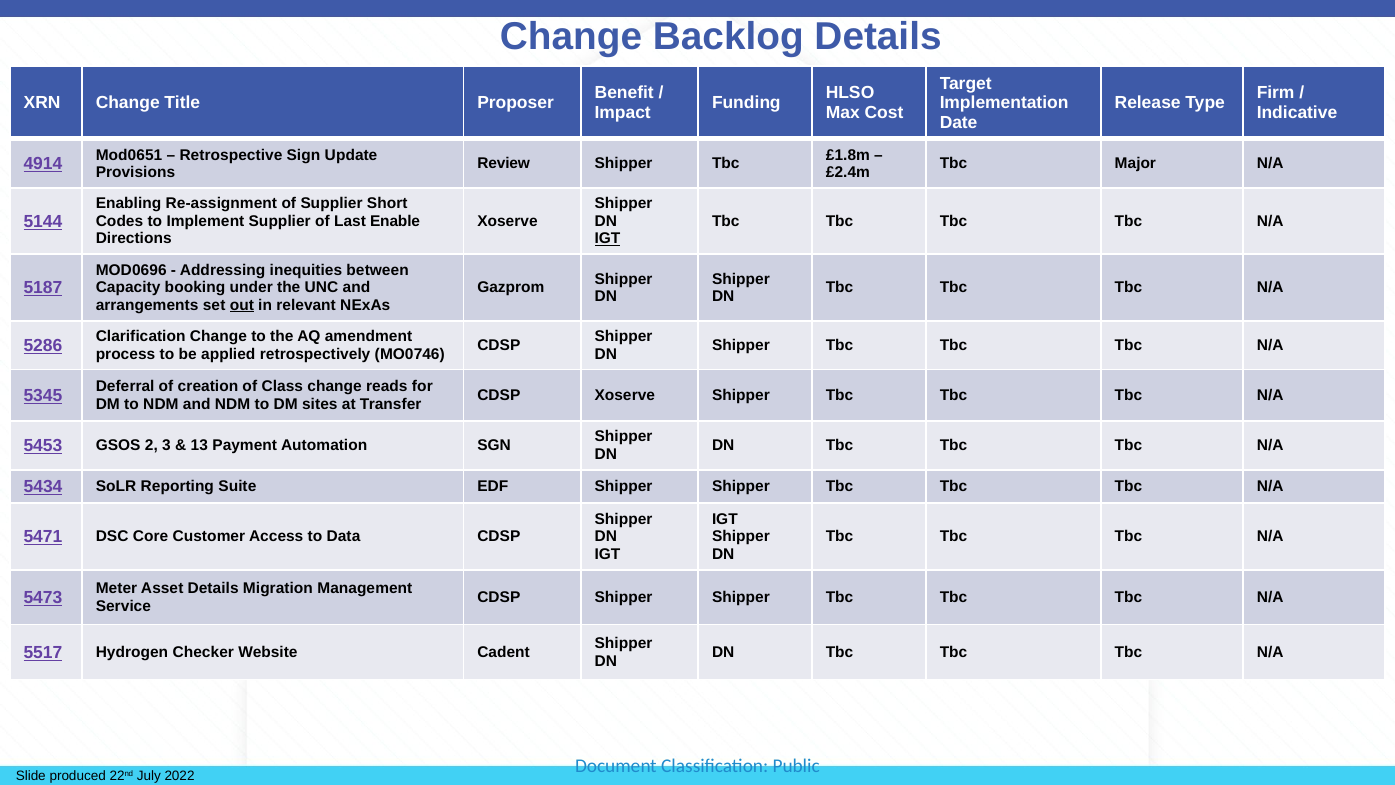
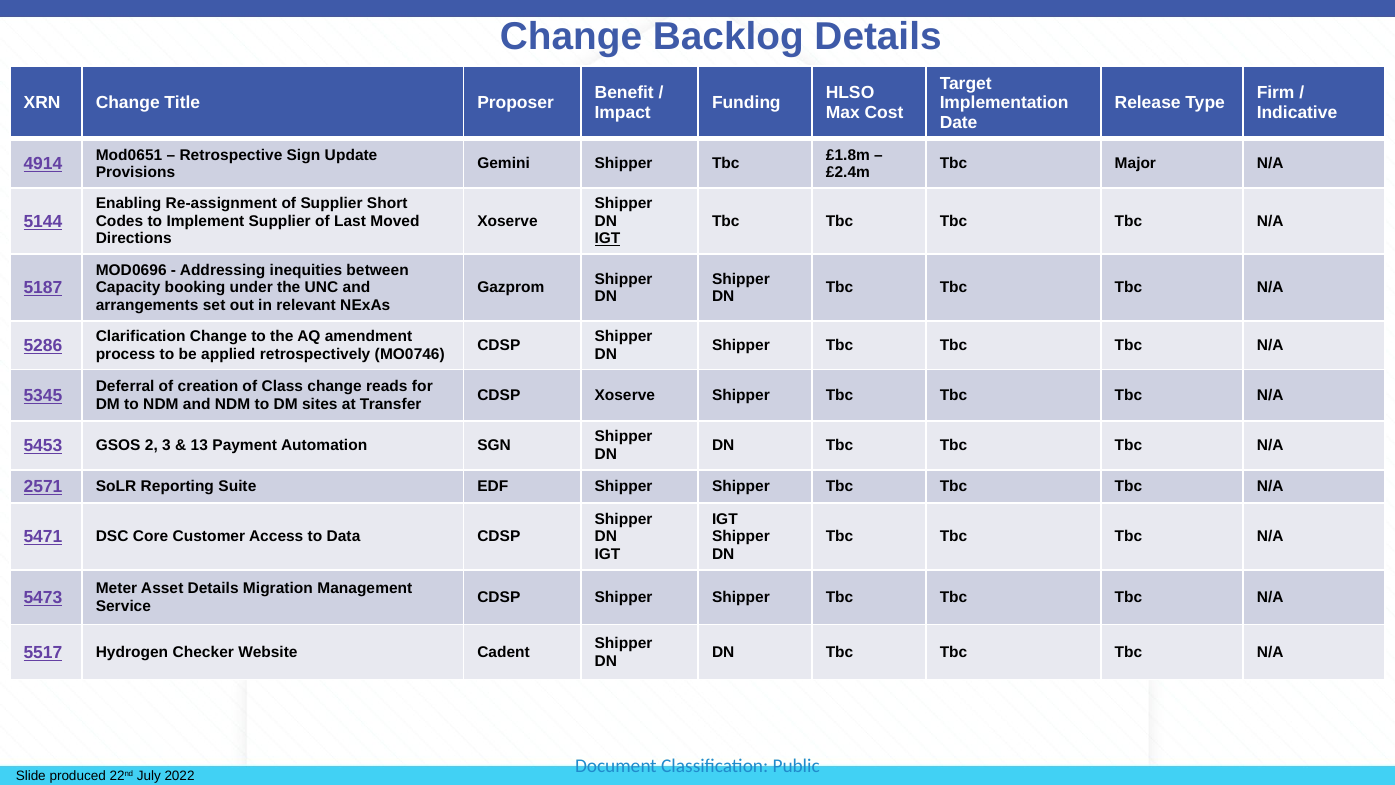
Review: Review -> Gemini (504, 164)
Enable: Enable -> Moved (395, 221)
out underline: present -> none (242, 305)
5434: 5434 -> 2571 (43, 487)
